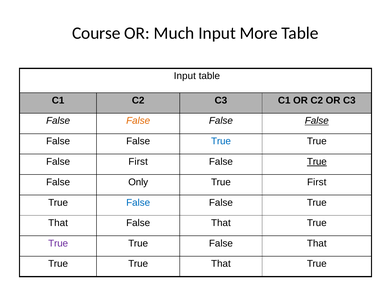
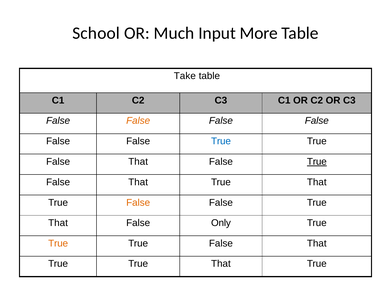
Course: Course -> School (96, 33)
Input: Input -> Take (185, 76)
False underline: present -> none (317, 121)
First: First -> That (138, 162)
Only: Only -> That (138, 182)
First: First -> That (317, 182)
False colour: blue -> orange (138, 203)
That: That -> Only (221, 223)
True colour: purple -> orange (58, 244)
